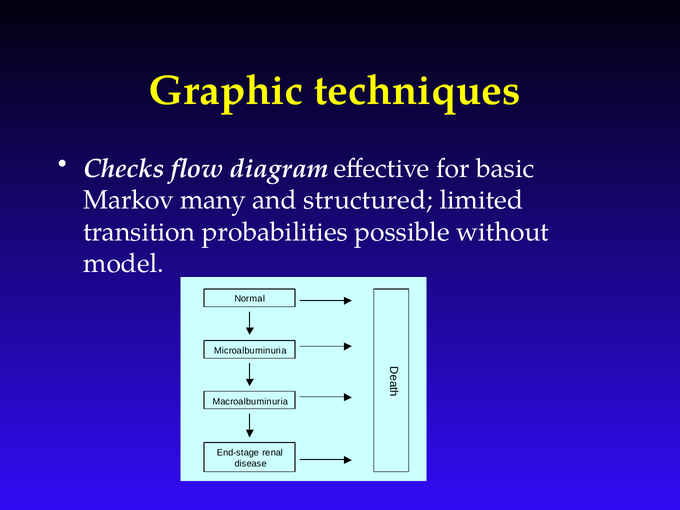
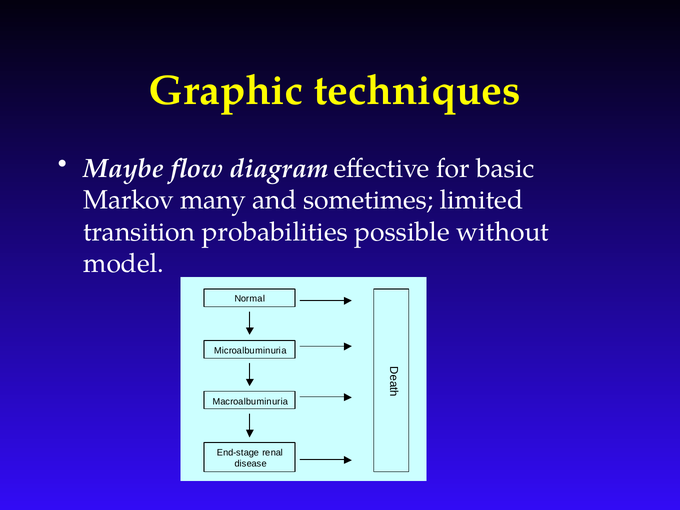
Checks: Checks -> Maybe (124, 168)
structured: structured -> sometimes (368, 200)
